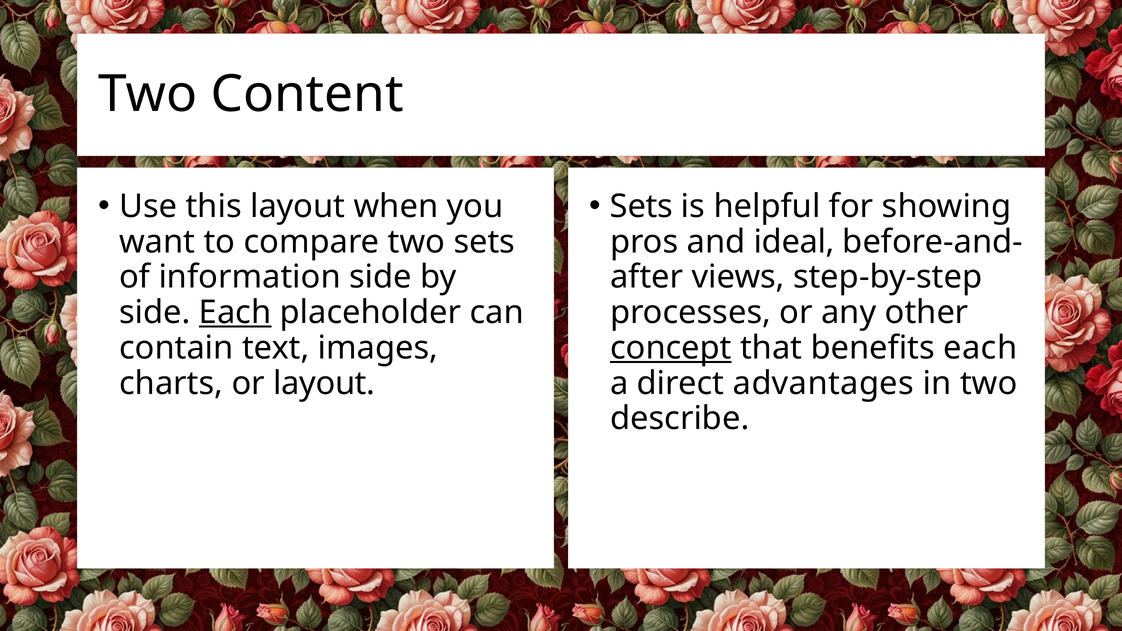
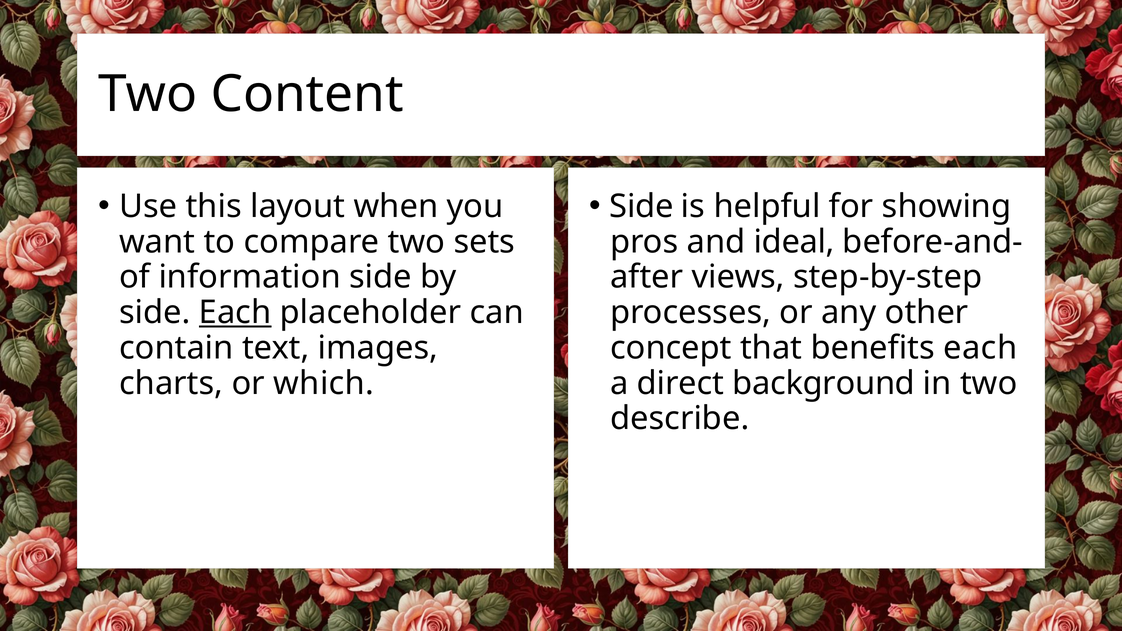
Sets: Sets -> Side (641, 207)
concept underline: present -> none (671, 348)
or layout: layout -> which (324, 383)
advantages: advantages -> background (824, 383)
